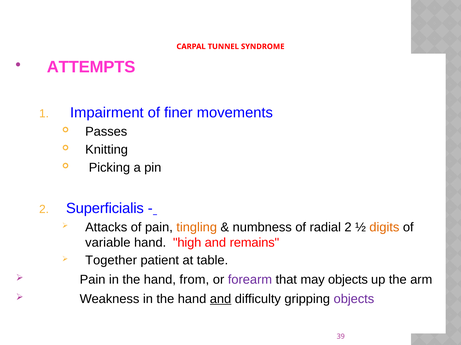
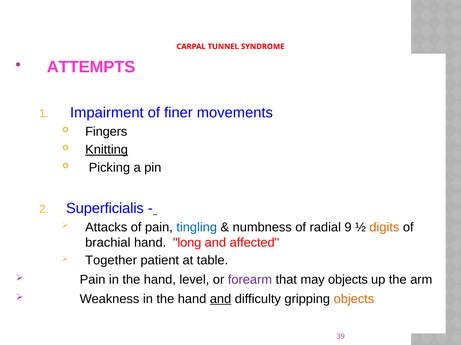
Passes: Passes -> Fingers (106, 132)
Knitting underline: none -> present (107, 150)
tingling colour: orange -> blue (197, 228)
radial 2: 2 -> 9 (348, 228)
variable: variable -> brachial (108, 243)
high: high -> long (187, 243)
remains: remains -> affected (254, 243)
from: from -> level (194, 280)
objects colour: purple -> orange (354, 299)
